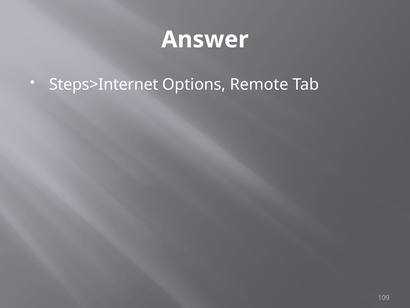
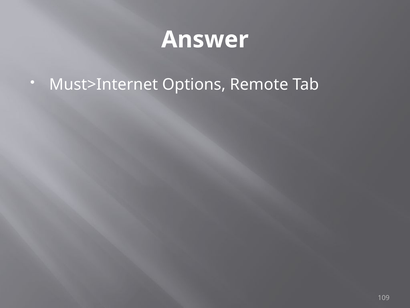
Steps>Internet: Steps>Internet -> Must>Internet (104, 84)
